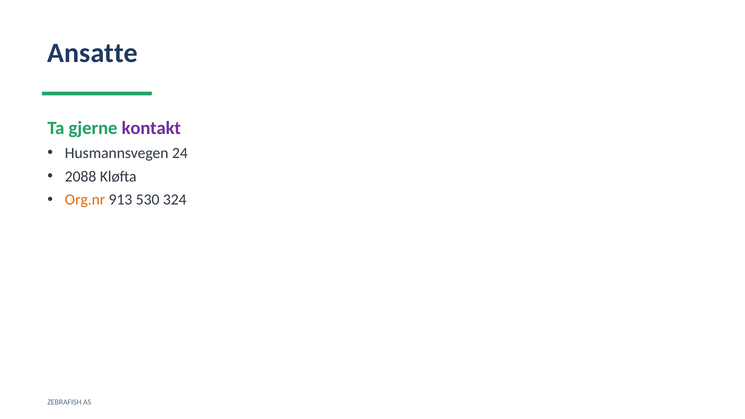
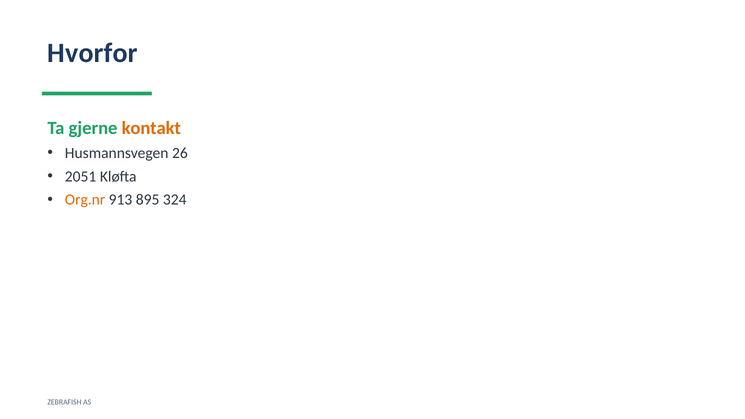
Ansatte: Ansatte -> Hvorfor (93, 53)
kontakt colour: purple -> orange (151, 128)
24: 24 -> 26 (180, 153)
2088: 2088 -> 2051 (81, 176)
530: 530 -> 895 (148, 200)
